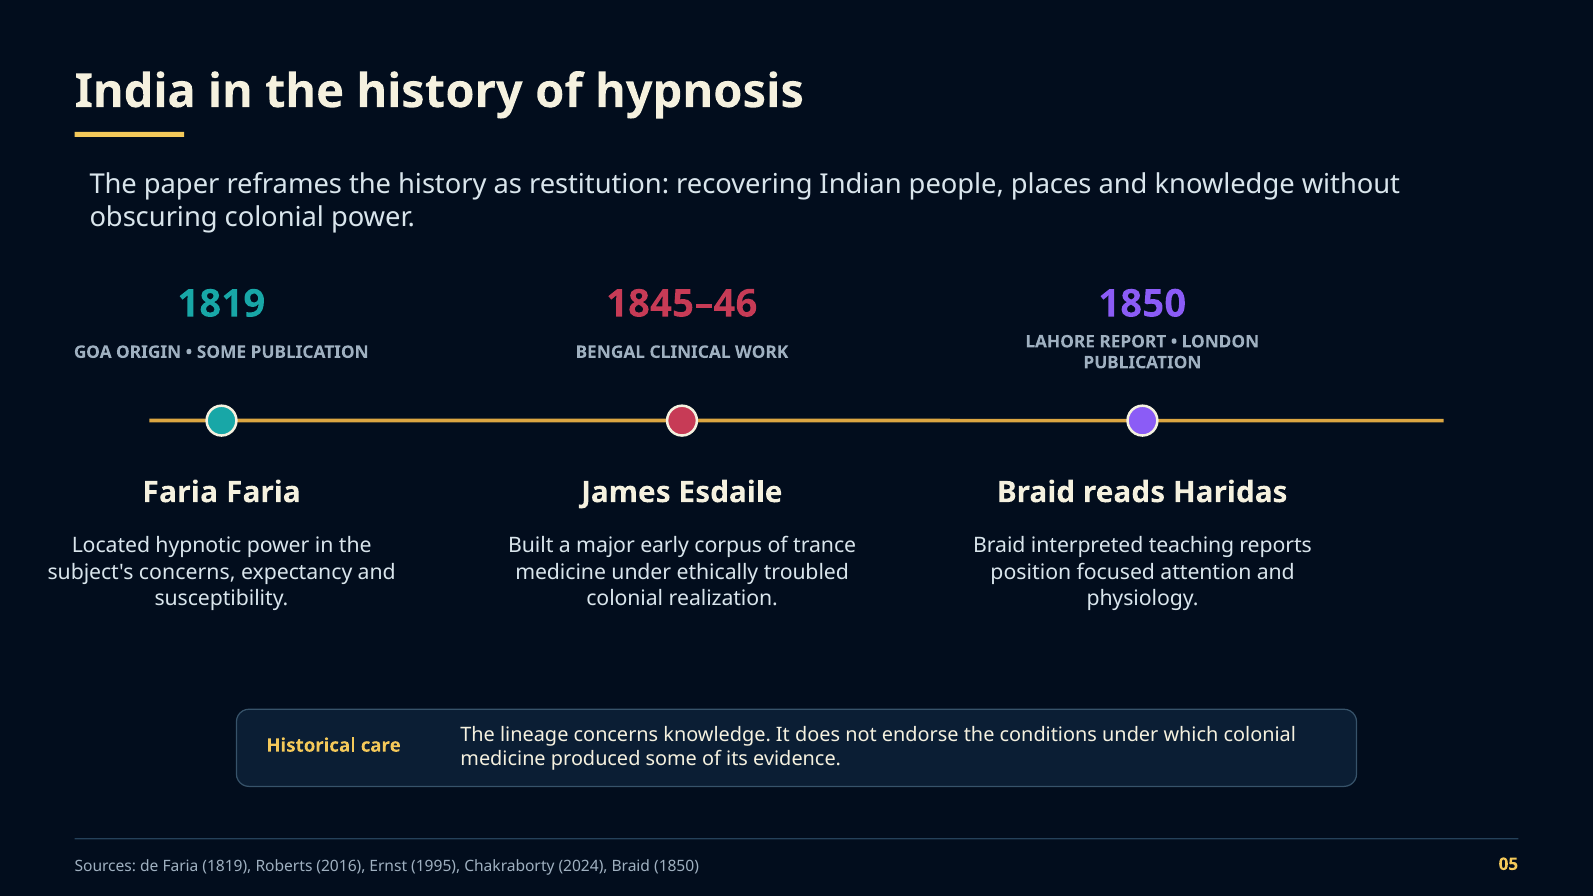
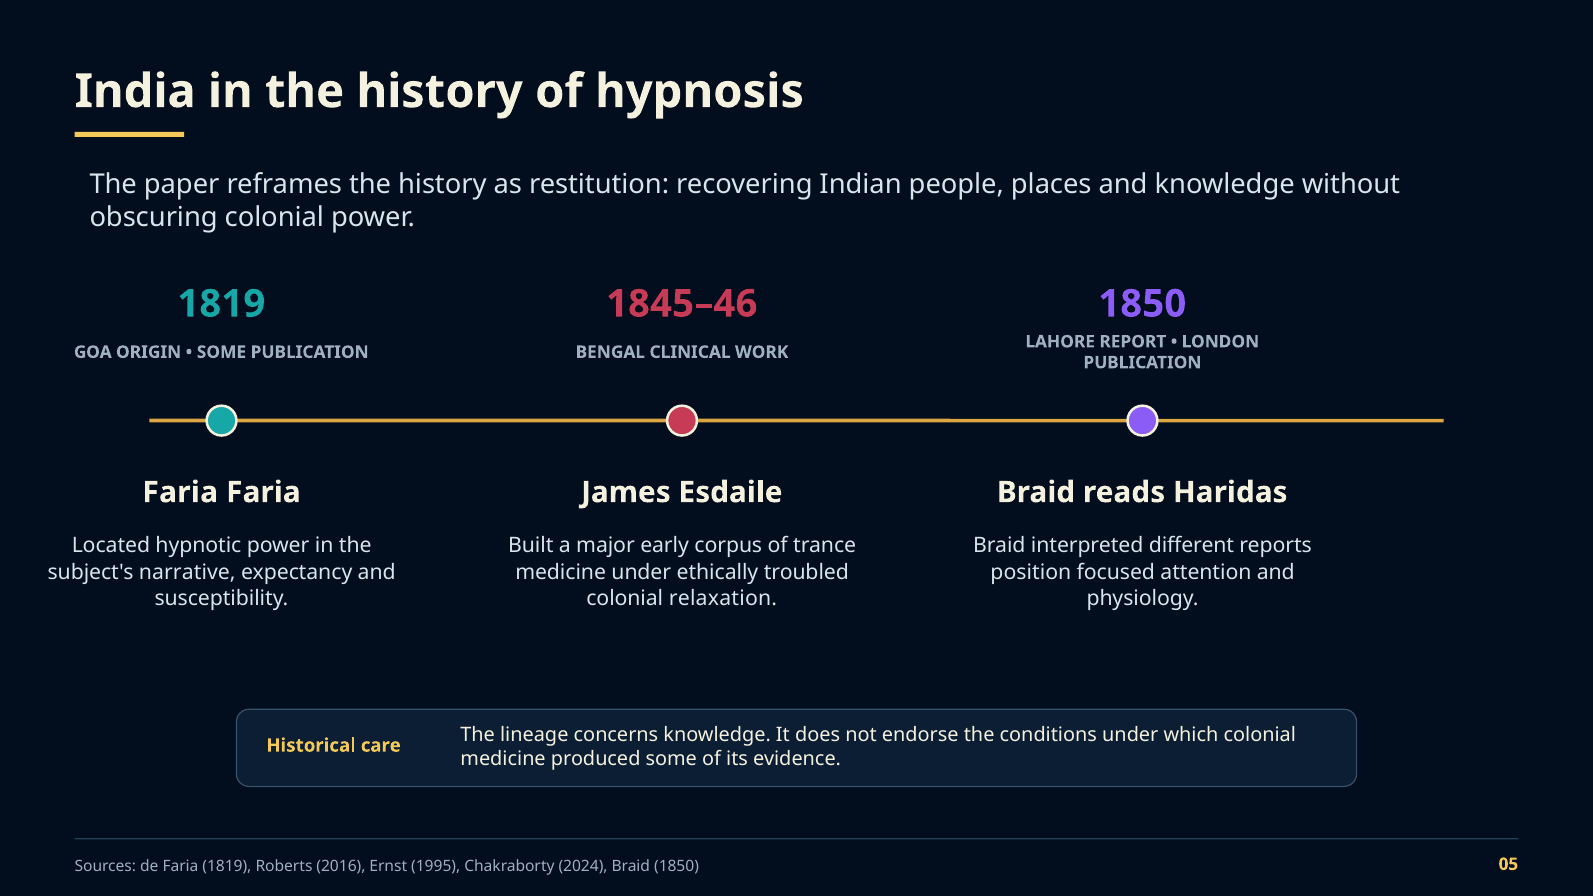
teaching: teaching -> different (1191, 545)
subject's concerns: concerns -> narrative (187, 572)
realization: realization -> relaxation (723, 599)
